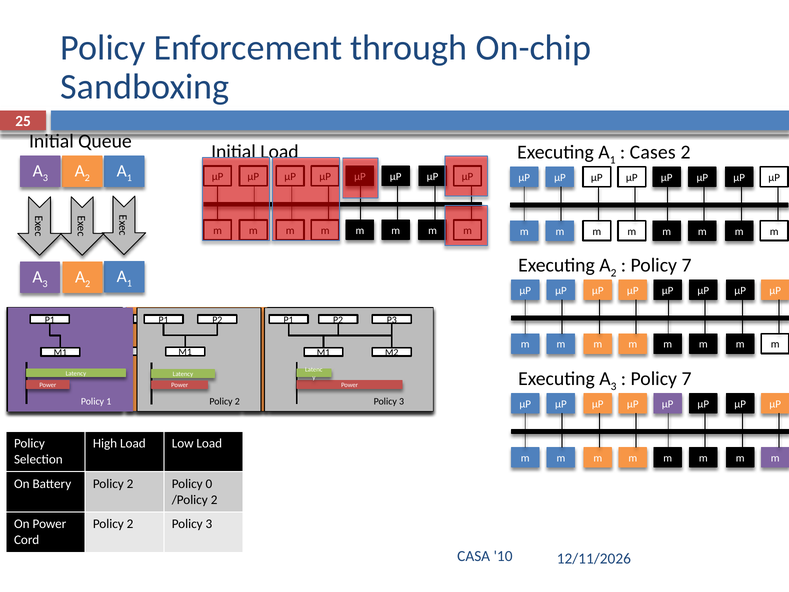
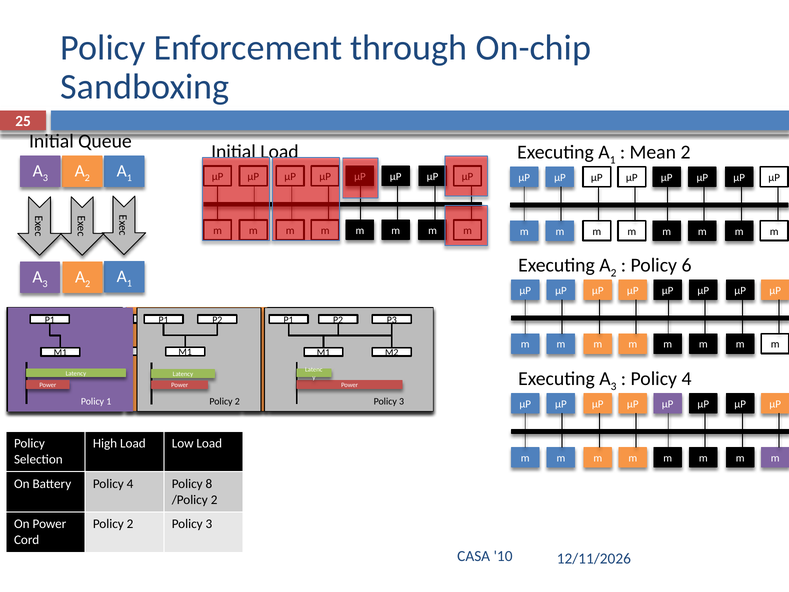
Cases: Cases -> Mean (653, 152)
7: 7 -> 6 (686, 265)
7: 7 -> 4 (686, 379)
Battery Policy 2: 2 -> 4 (130, 484)
0: 0 -> 8 (209, 484)
